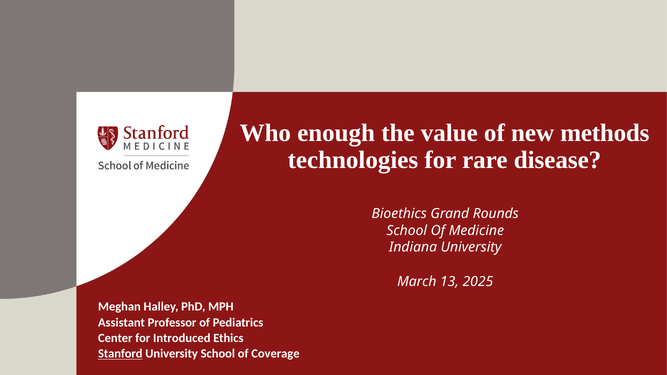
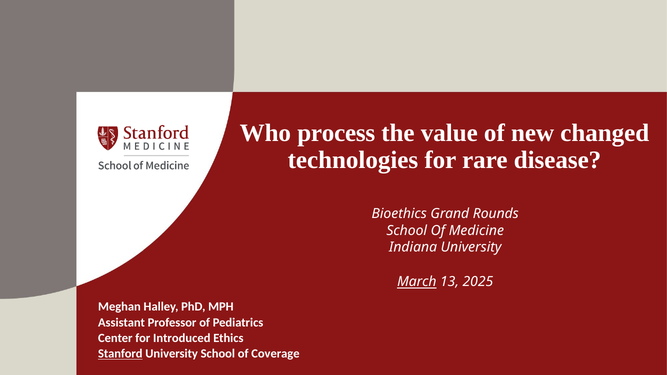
enough: enough -> process (336, 133)
methods: methods -> changed (605, 133)
March underline: none -> present (417, 282)
